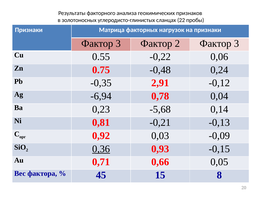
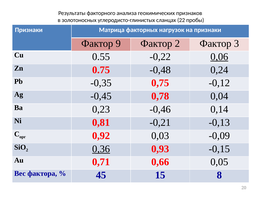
3: 3 -> 9 (118, 43)
0,06 underline: none -> present (219, 57)
2,91: 2,91 -> 0,75 (160, 83)
-6,94: -6,94 -> -0,45 (101, 96)
-5,68: -5,68 -> -0,46 (160, 109)
